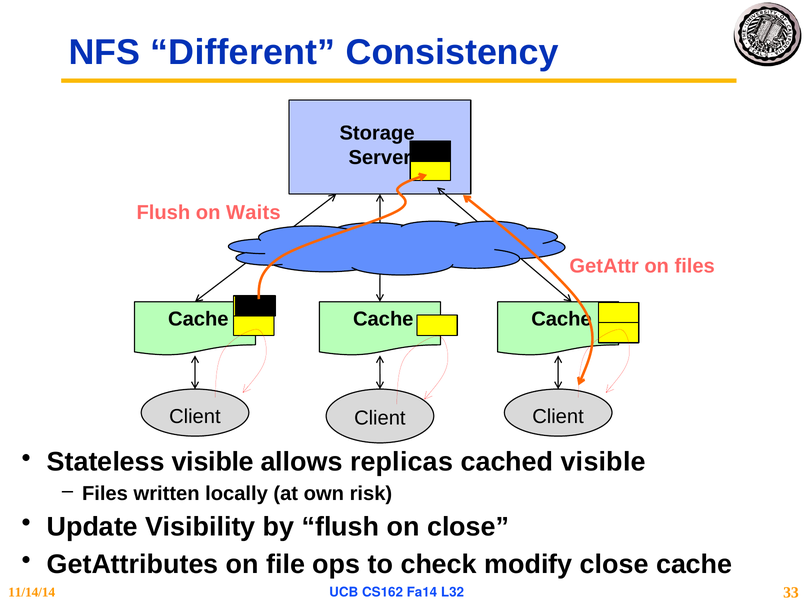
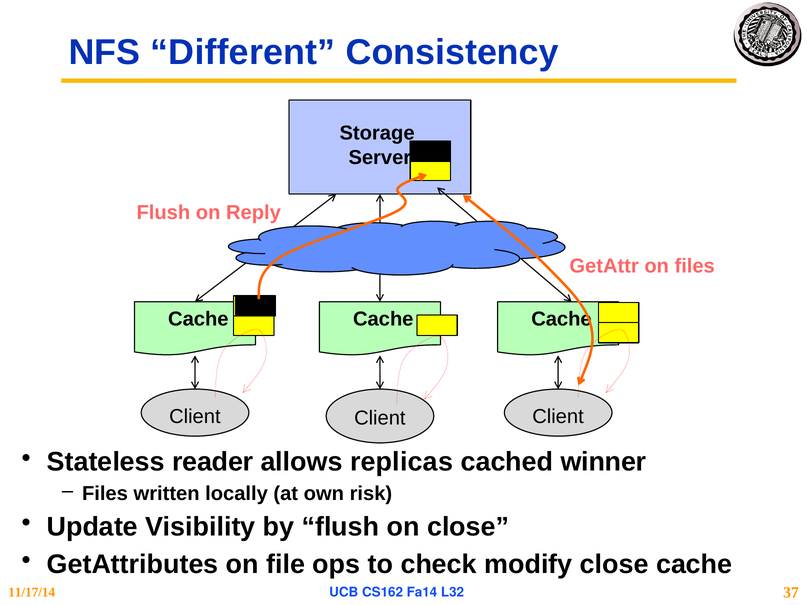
Waits: Waits -> Reply (253, 212)
Stateless visible: visible -> reader (213, 462)
cached visible: visible -> winner (604, 462)
11/14/14: 11/14/14 -> 11/17/14 (32, 593)
33: 33 -> 37 (791, 593)
